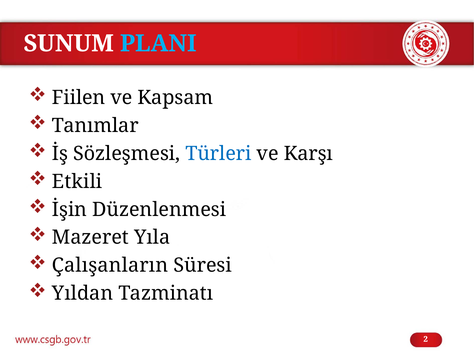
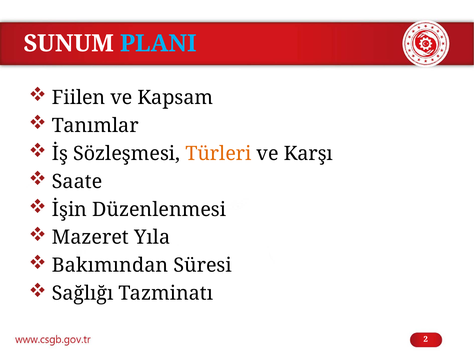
Türleri colour: blue -> orange (218, 153)
Etkili: Etkili -> Saate (77, 181)
Çalışanların: Çalışanların -> Bakımından (110, 265)
Yıldan: Yıldan -> Sağlığı (83, 293)
